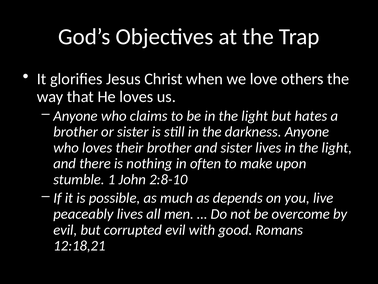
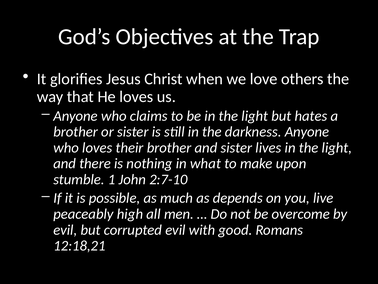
often: often -> what (205, 163)
2:8-10: 2:8-10 -> 2:7-10 (168, 179)
peaceably lives: lives -> high (130, 214)
